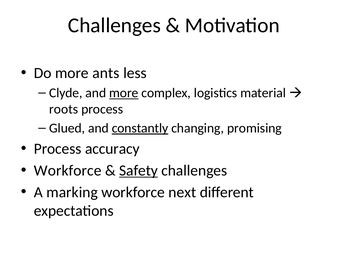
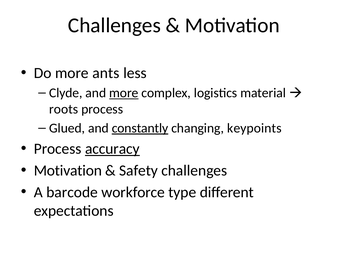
promising: promising -> keypoints (254, 128)
accuracy underline: none -> present (112, 149)
Workforce: Workforce -> Motivation (68, 170)
Safety underline: present -> none (139, 170)
marking: marking -> barcode (72, 192)
next: next -> type (182, 192)
